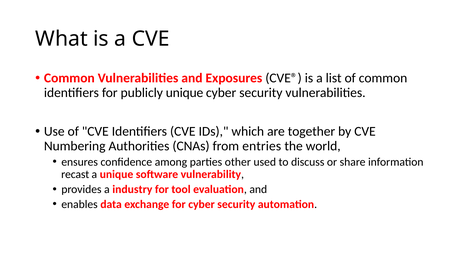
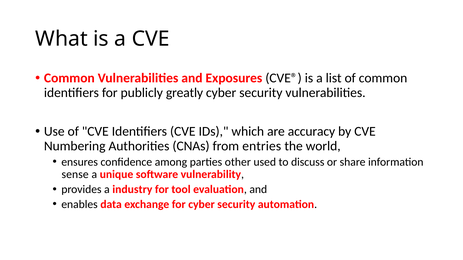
publicly unique: unique -> greatly (185, 93)
together: together -> accuracy (311, 132)
recast: recast -> sense (75, 175)
